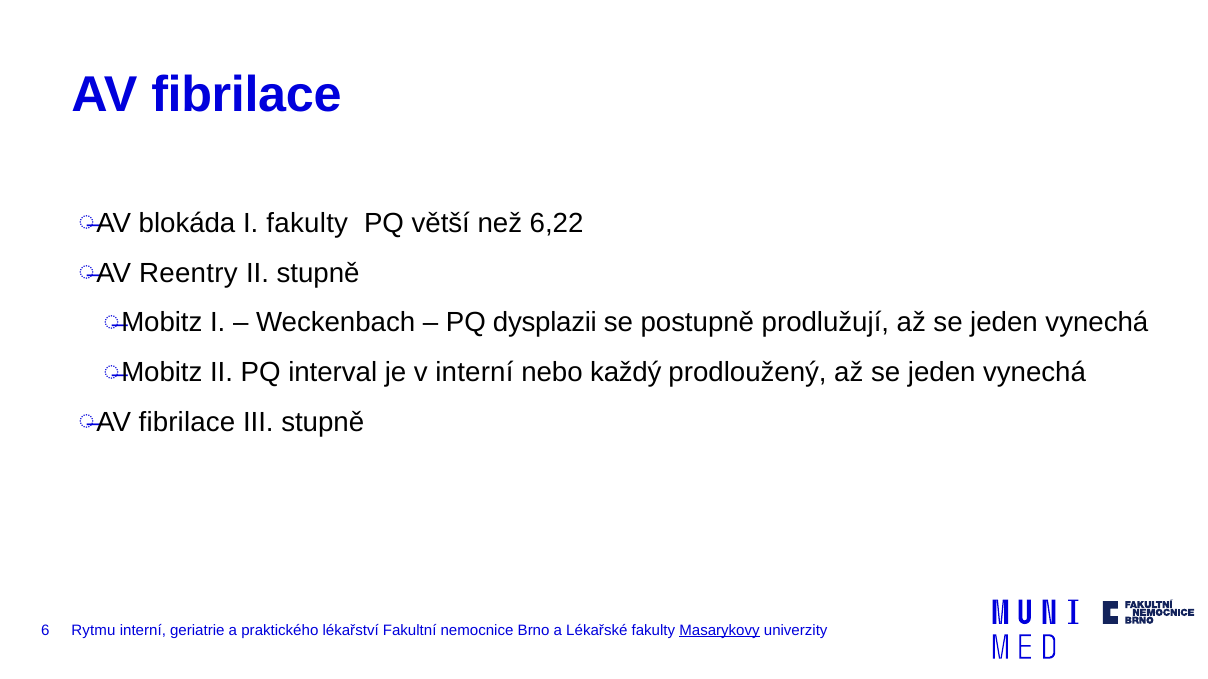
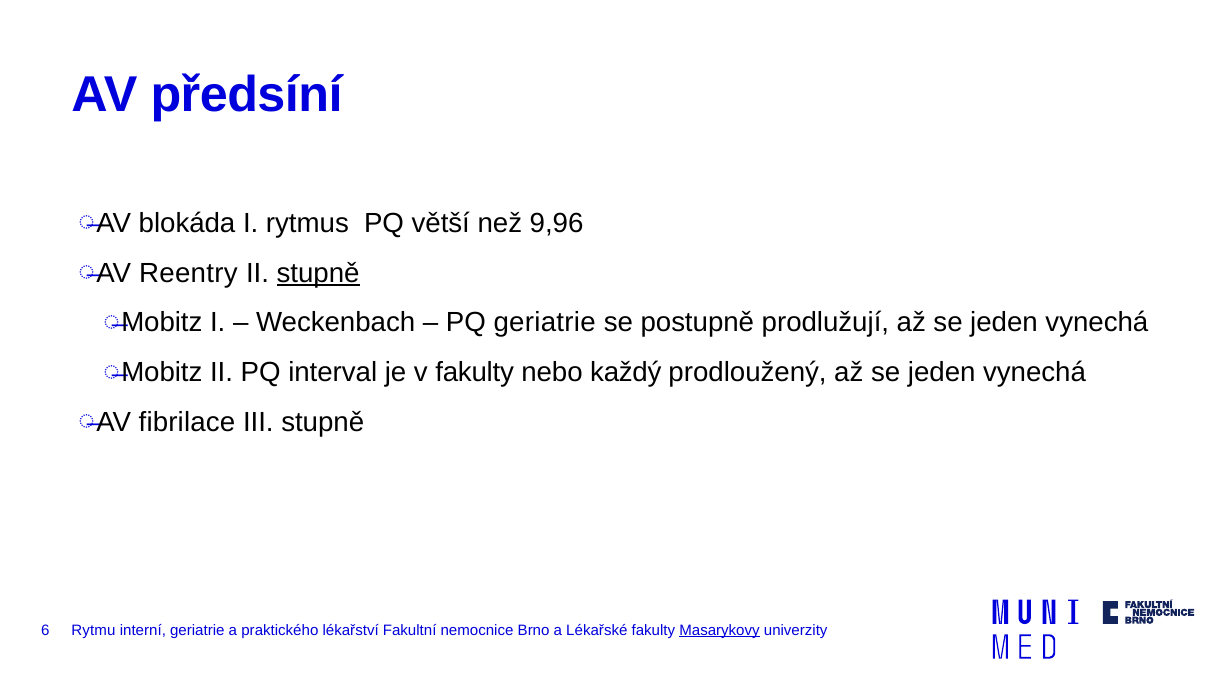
AV fibrilace: fibrilace -> předsíní (247, 95)
I fakulty: fakulty -> rytmus (307, 223)
6,22: 6,22 -> 9,96 (557, 223)
stupně underline: none -> present (318, 273)
PQ dysplazii: dysplazii -> geriatrie (545, 323)
v interní: interní -> fakulty (475, 373)
